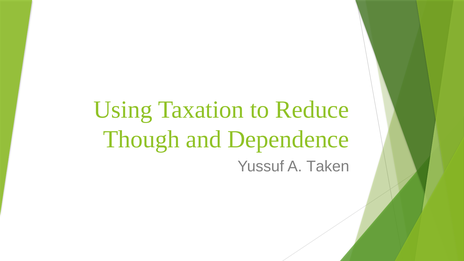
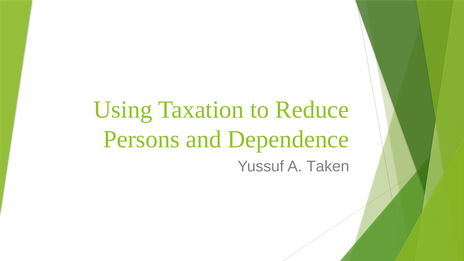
Though: Though -> Persons (141, 139)
